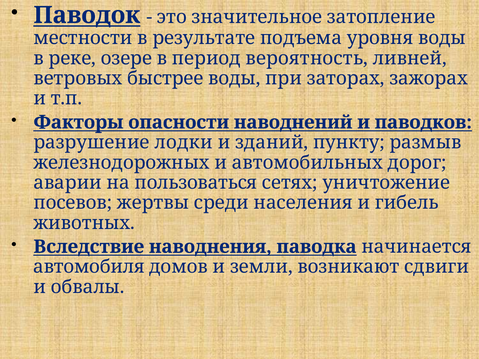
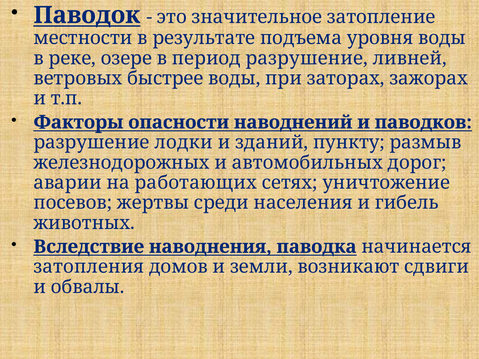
период вероятность: вероятность -> разрушение (307, 58)
пользоваться: пользоваться -> работающих (196, 183)
автомобиля: автомобиля -> затопления (89, 267)
